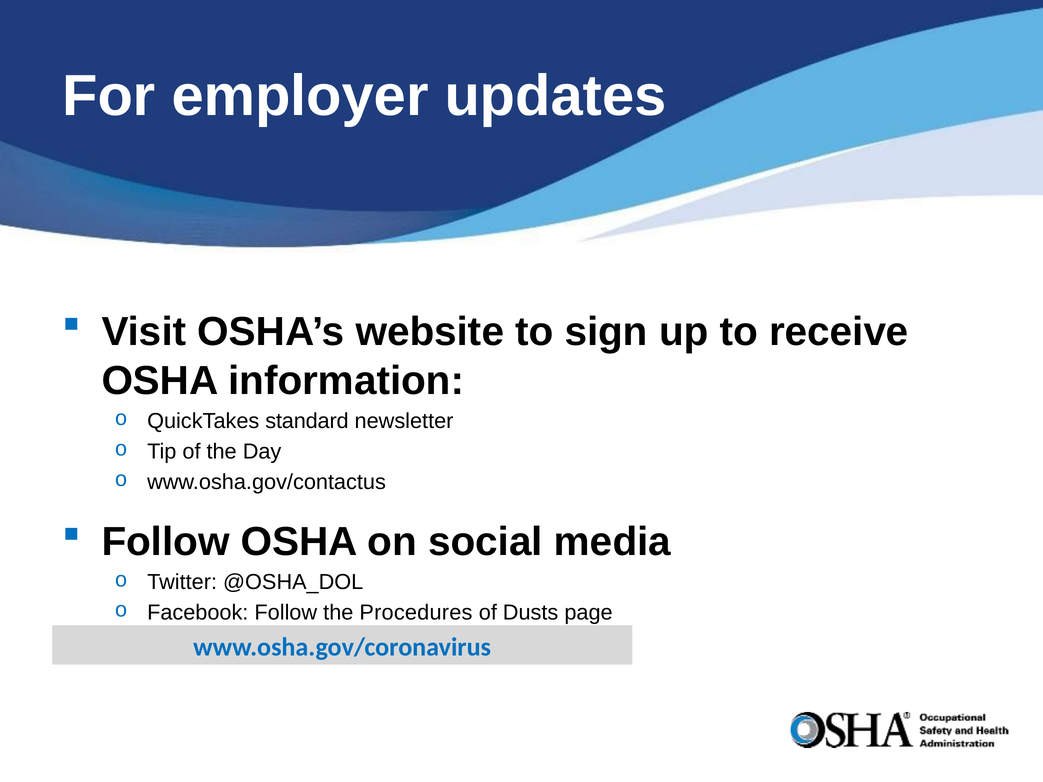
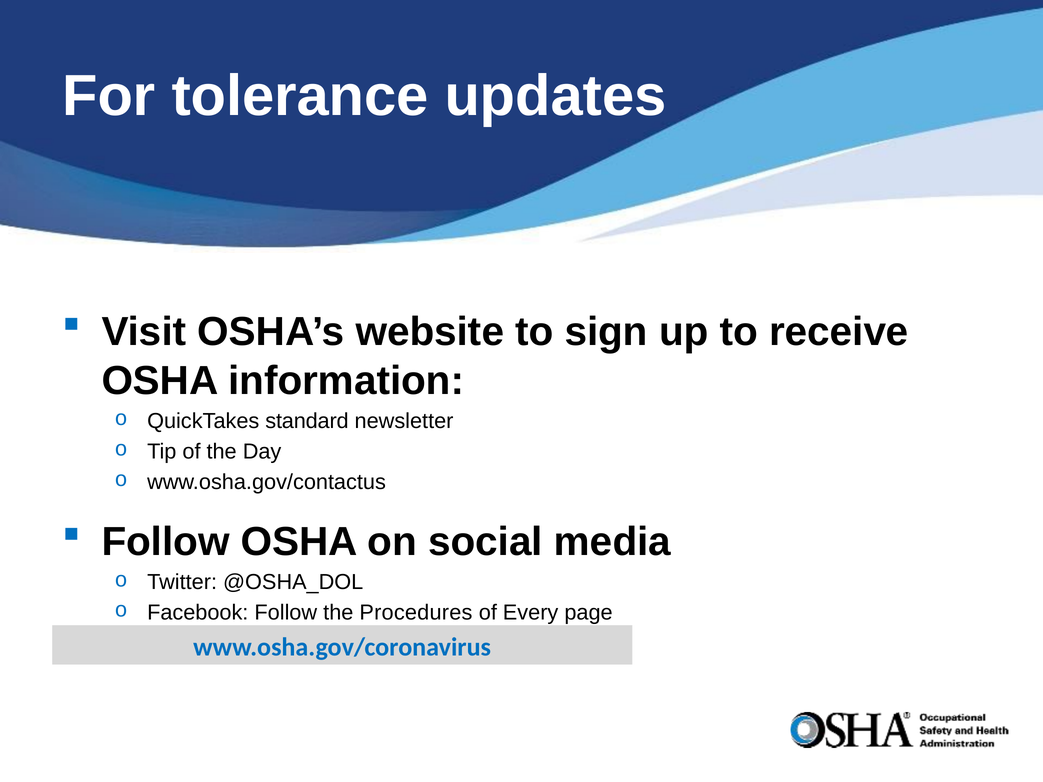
employer: employer -> tolerance (300, 96)
Dusts: Dusts -> Every (531, 613)
